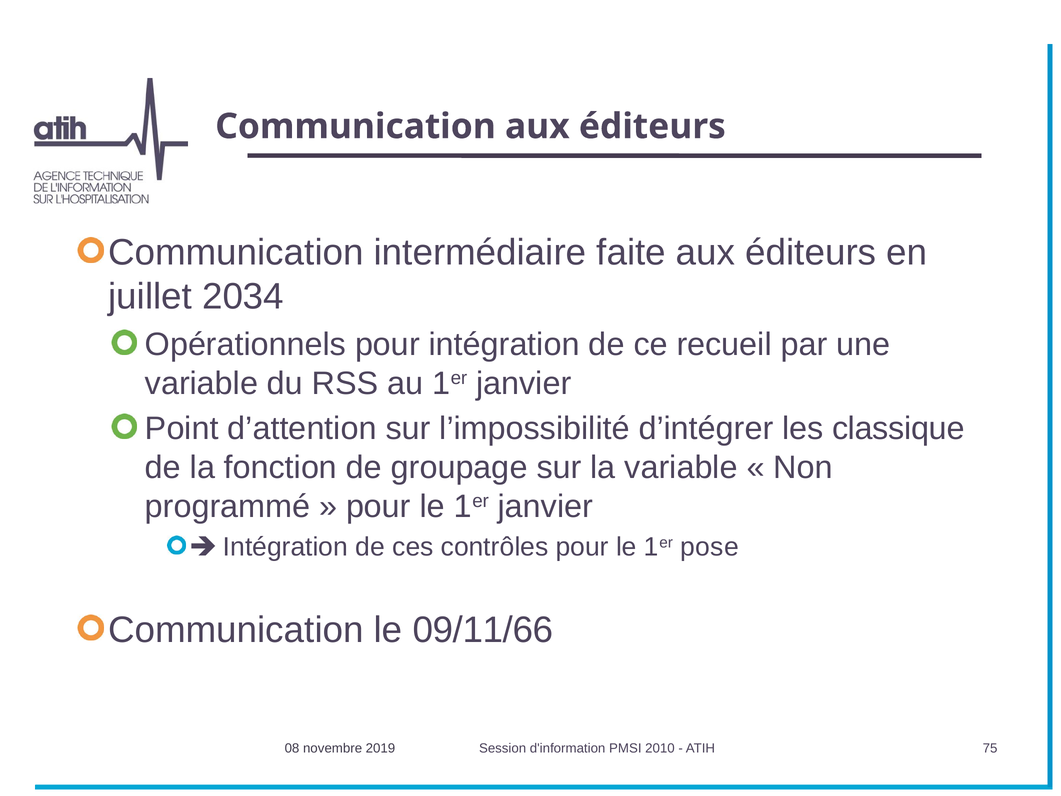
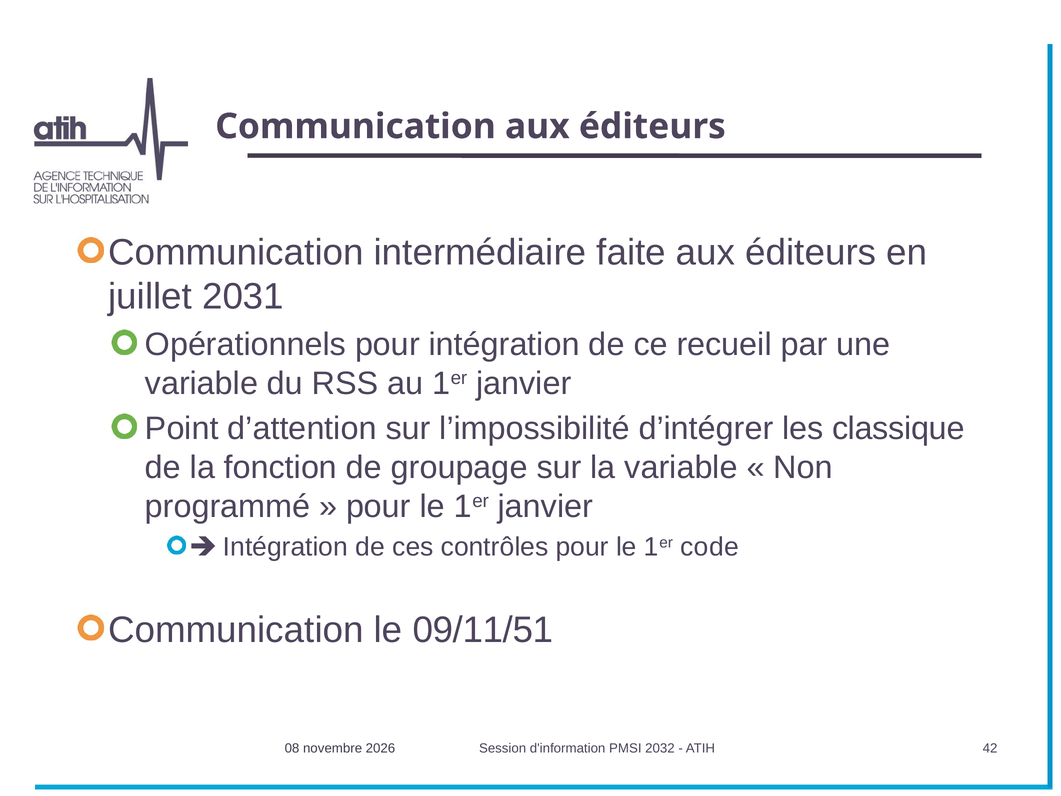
2034: 2034 -> 2031 (243, 297)
pose: pose -> code (710, 547)
09/11/66: 09/11/66 -> 09/11/51 (483, 630)
2019: 2019 -> 2026 (380, 748)
2010: 2010 -> 2032 (660, 748)
75: 75 -> 42 (990, 748)
